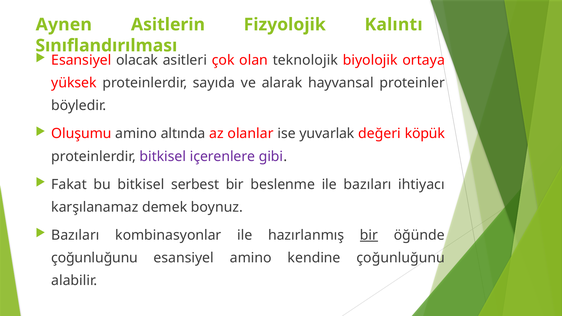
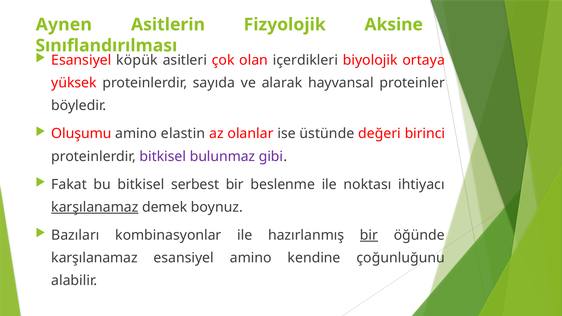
Kalıntı: Kalıntı -> Aksine (394, 25)
olacak: olacak -> köpük (137, 60)
teknolojik: teknolojik -> içerdikleri (305, 60)
altında: altında -> elastin (183, 134)
yuvarlak: yuvarlak -> üstünde (327, 134)
köpük: köpük -> birinci (425, 134)
içerenlere: içerenlere -> bulunmaz (222, 156)
ile bazıları: bazıları -> noktası (368, 184)
karşılanamaz underline: none -> present (95, 207)
çoğunluğunu: çoğunluğunu -> karşılanamaz (94, 258)
